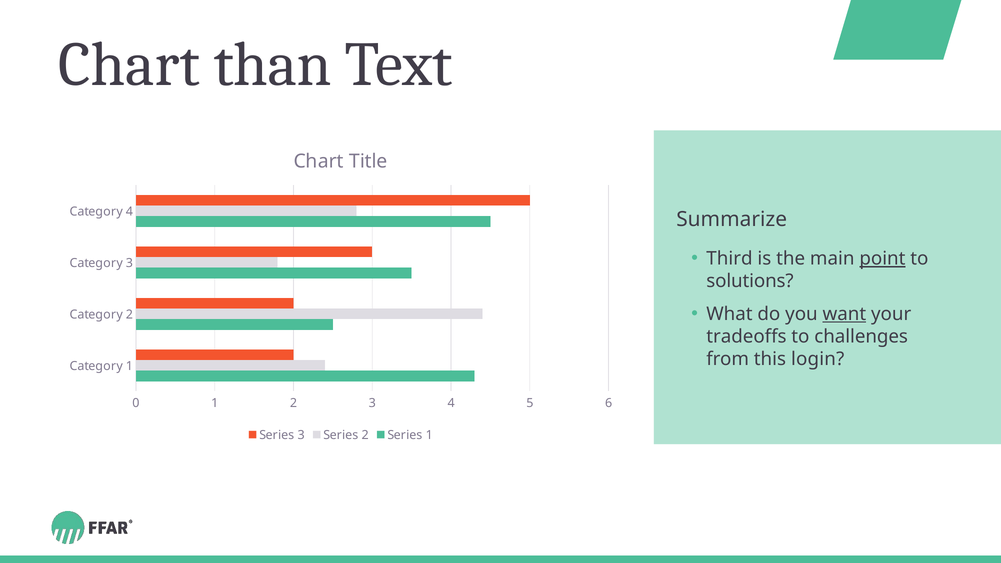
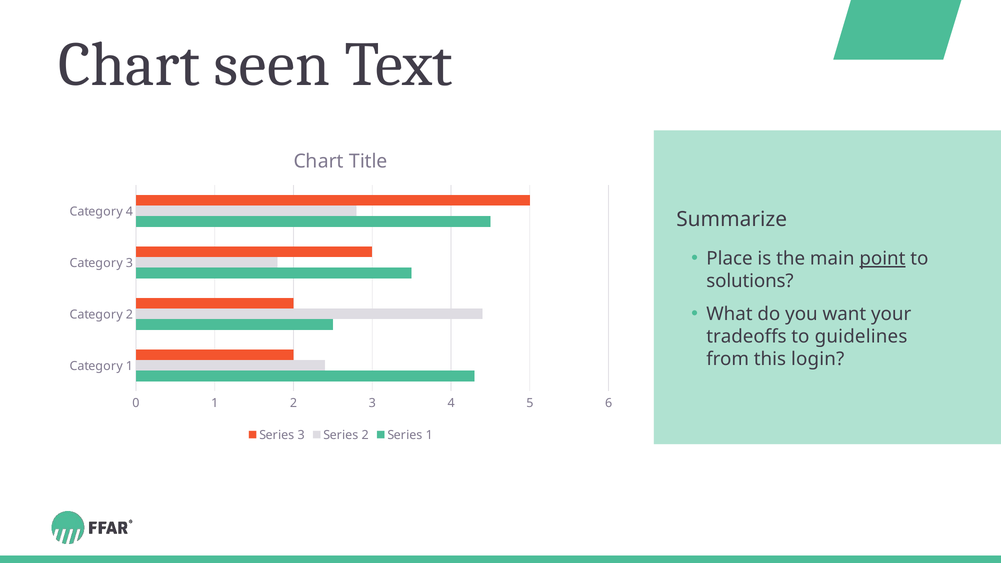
than: than -> seen (272, 65)
Third: Third -> Place (729, 259)
want underline: present -> none (844, 314)
challenges: challenges -> guidelines (861, 337)
